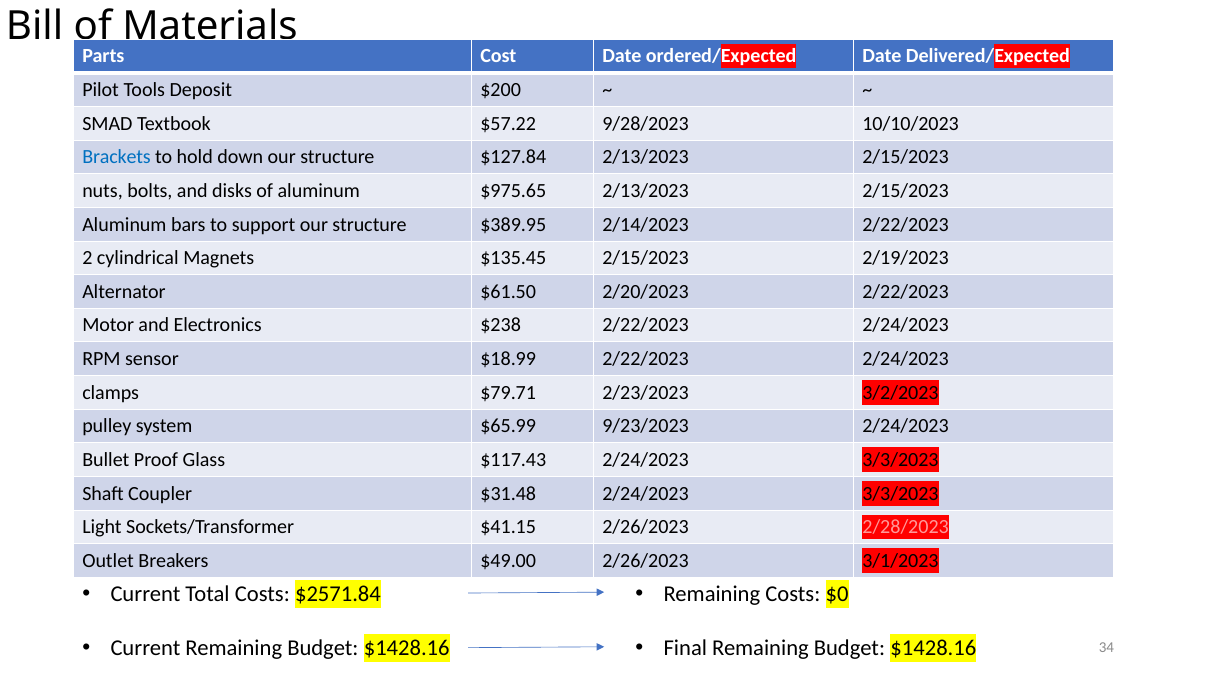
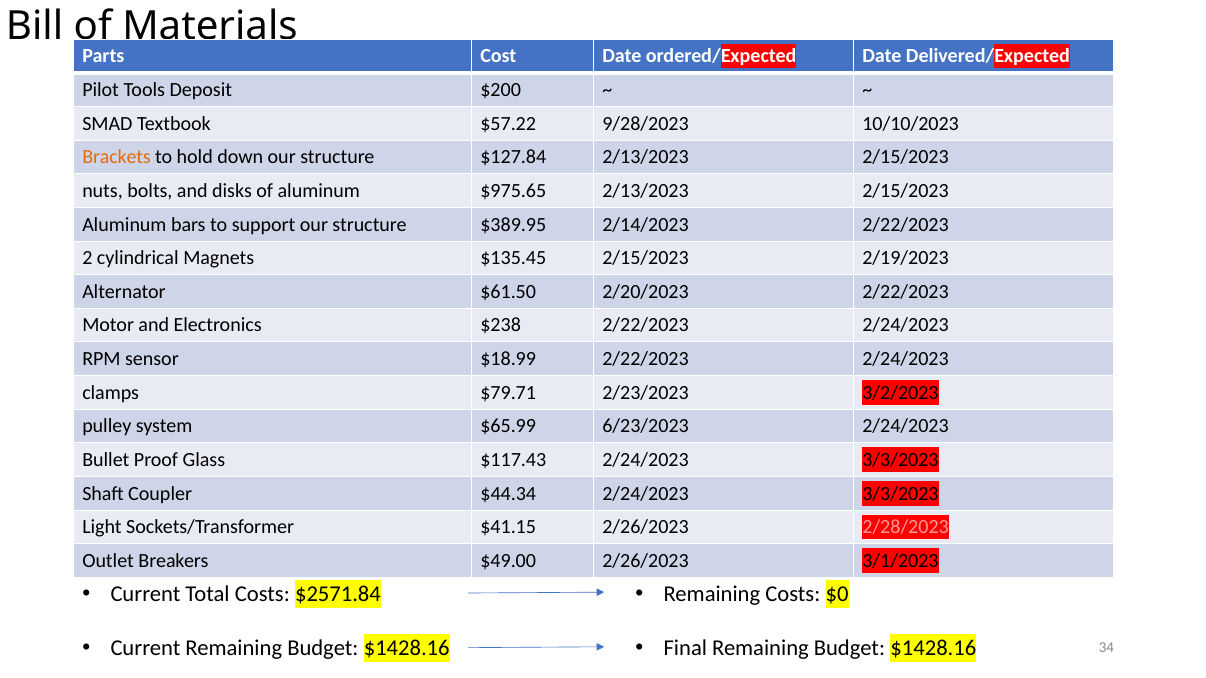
Brackets colour: blue -> orange (117, 157)
9/23/2023: 9/23/2023 -> 6/23/2023 (646, 426)
$31.48: $31.48 -> $44.34 (508, 494)
